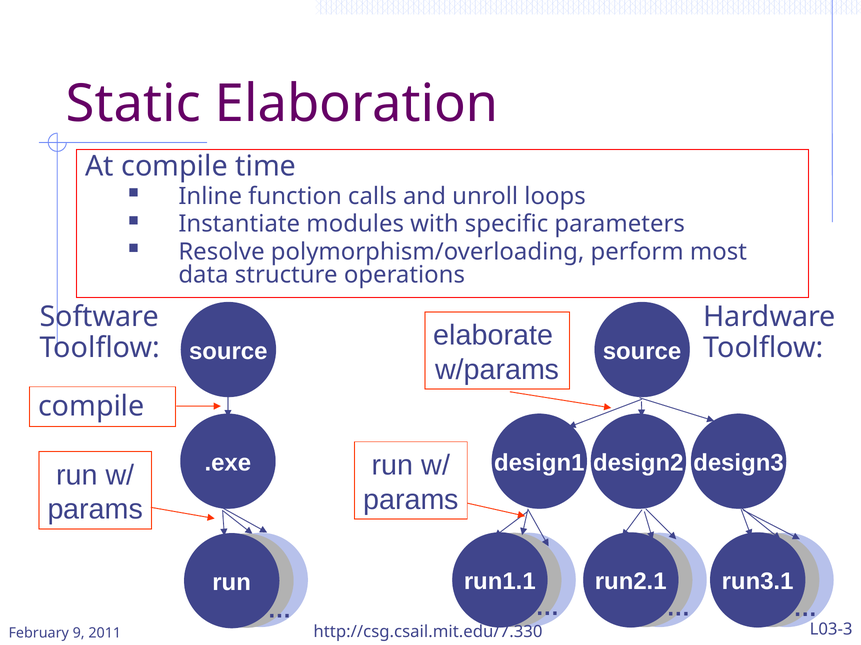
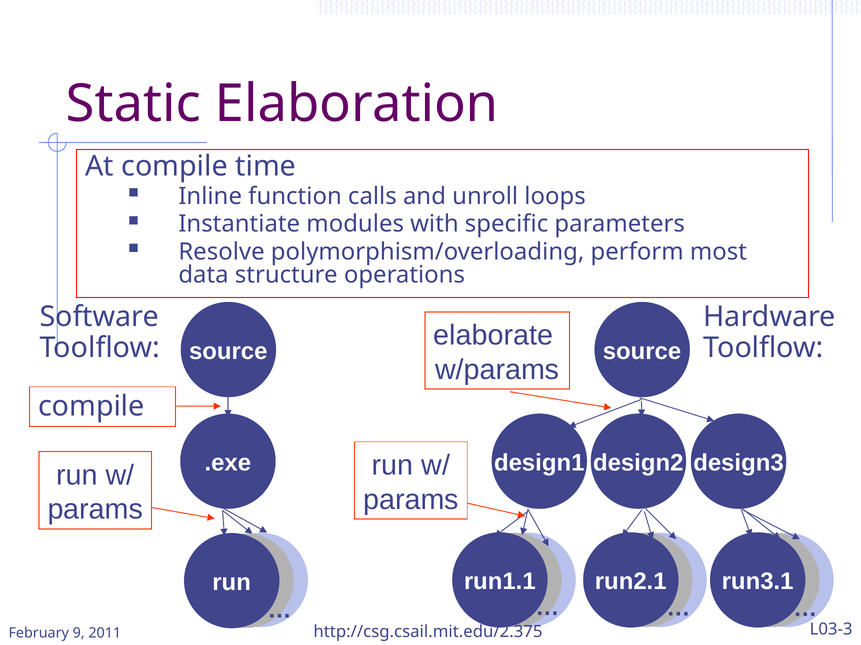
http://csg.csail.mit.edu/7.330: http://csg.csail.mit.edu/7.330 -> http://csg.csail.mit.edu/2.375 (428, 633)
